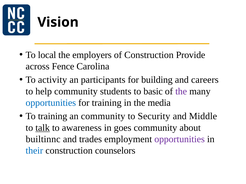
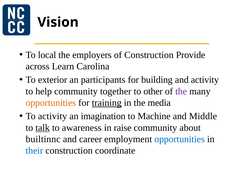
Fence: Fence -> Learn (63, 67)
activity: activity -> exterior (53, 80)
and careers: careers -> activity (205, 80)
students: students -> together (116, 92)
basic: basic -> other (153, 92)
opportunities colour: blue -> orange (51, 103)
training underline: none -> present (107, 103)
To training: training -> activity (53, 117)
an community: community -> imagination (103, 117)
Security: Security -> Machine (154, 117)
goes: goes -> raise (123, 128)
trades: trades -> career (91, 140)
opportunities colour: purple -> blue (180, 140)
counselors: counselors -> coordinate (115, 151)
